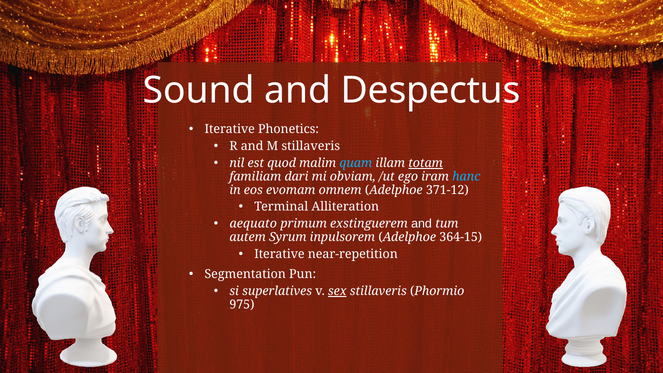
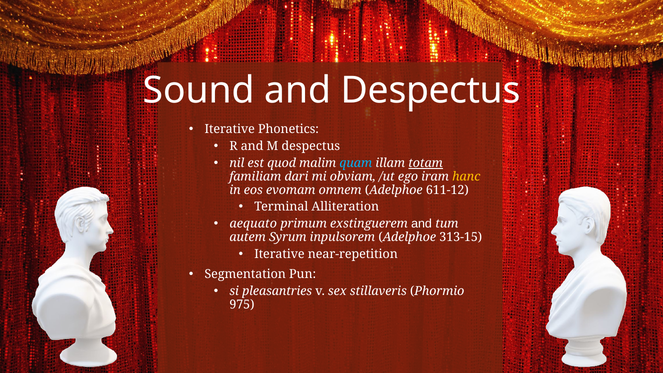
M stillaveris: stillaveris -> despectus (311, 146)
hanc colour: light blue -> yellow (466, 176)
371-12: 371-12 -> 611-12 (447, 190)
364-15: 364-15 -> 313-15 (461, 237)
superlatives: superlatives -> pleasantries (277, 291)
sex underline: present -> none (337, 291)
